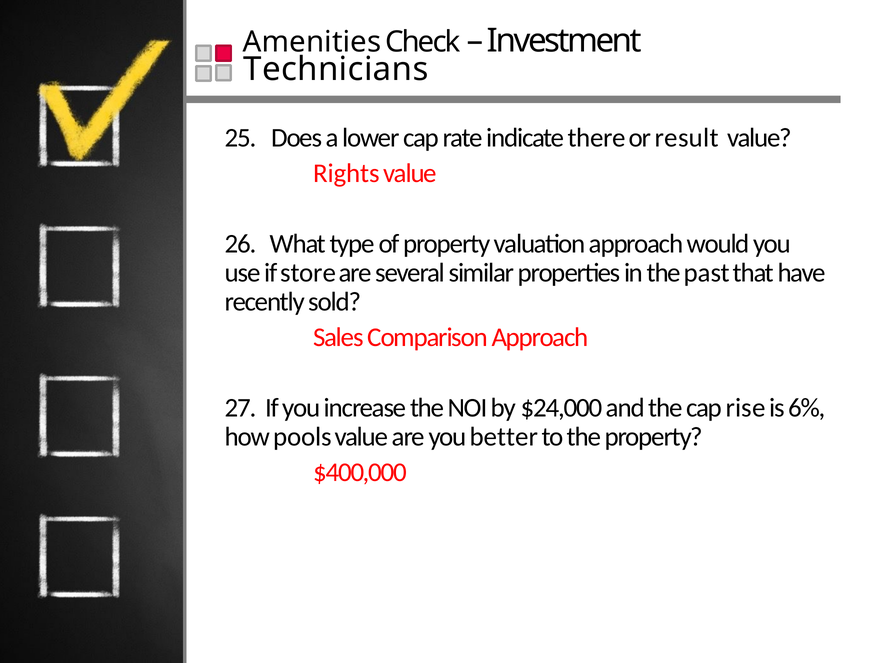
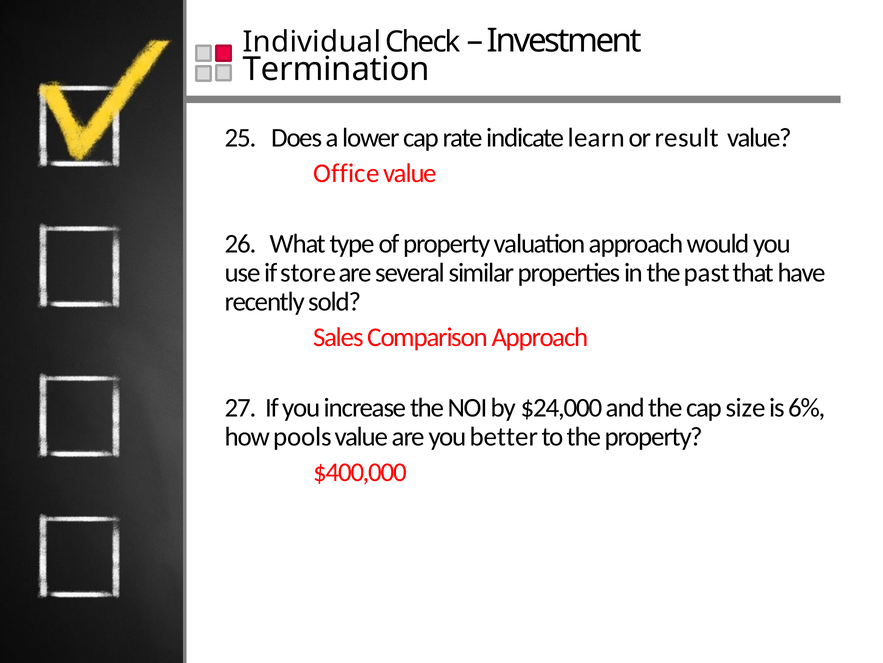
Amenities: Amenities -> Individual (312, 42)
Technicians: Technicians -> Termination (336, 69)
there: there -> learn (596, 138)
Rights: Rights -> Office (346, 173)
rise: rise -> size (746, 407)
